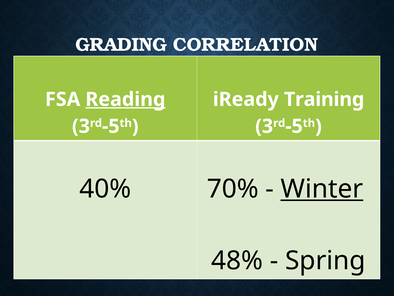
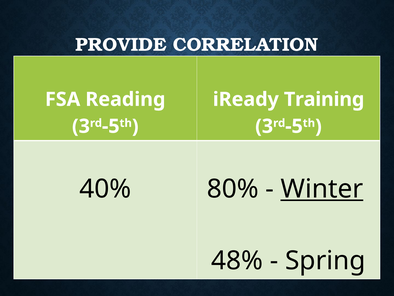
GRADING: GRADING -> PROVIDE (121, 45)
Reading underline: present -> none (125, 99)
70%: 70% -> 80% (233, 189)
